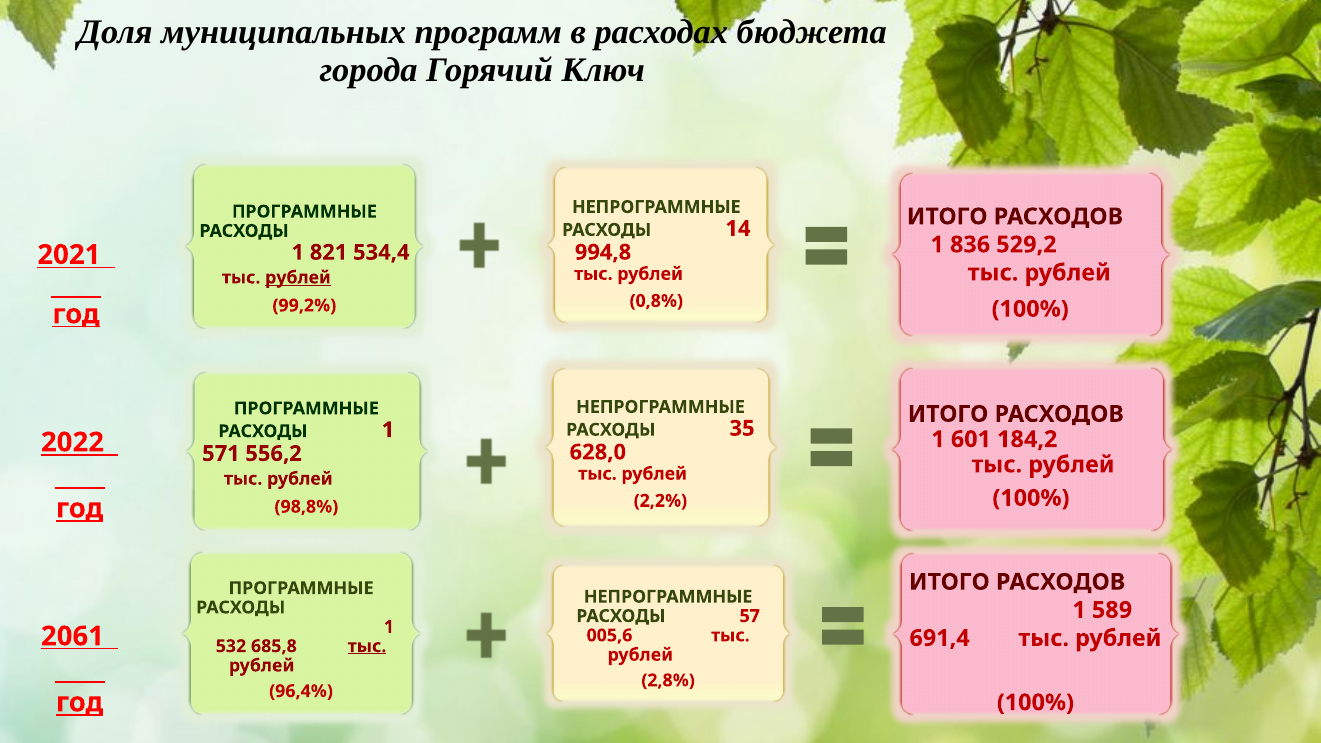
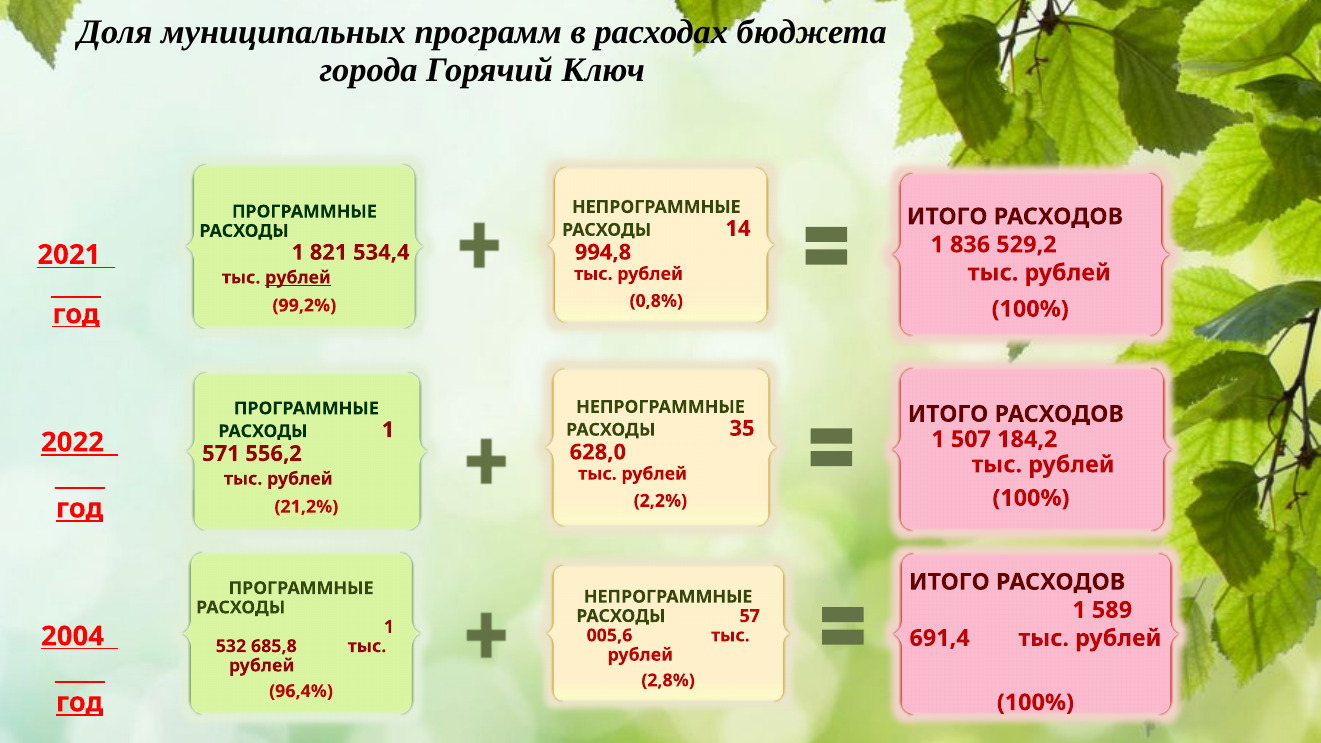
601: 601 -> 507 (971, 439)
98,8%: 98,8% -> 21,2% (306, 507)
2061: 2061 -> 2004 (72, 636)
тыс underline: present -> none (367, 646)
